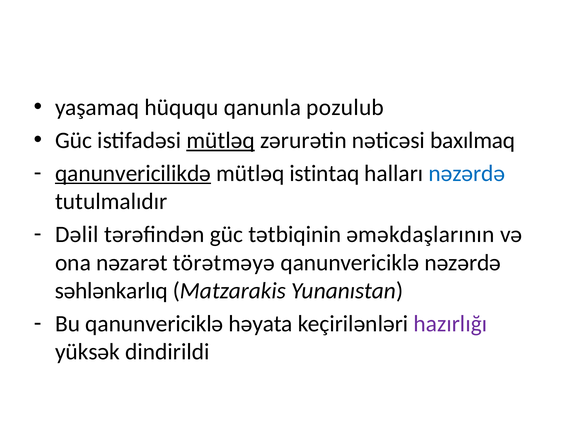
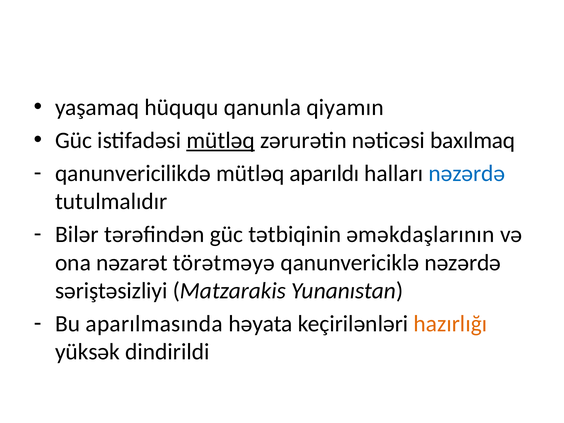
pozulub: pozulub -> qiyamın (345, 107)
qanunvericilikdə underline: present -> none (133, 173)
istintaq: istintaq -> aparıldı (324, 173)
Dəlil: Dəlil -> Bilər (77, 234)
səhlənkarlıq: səhlənkarlıq -> səriştəsizliyi (111, 291)
Bu qanunvericiklə: qanunvericiklə -> aparılmasında (154, 324)
hazırlığı colour: purple -> orange (450, 324)
